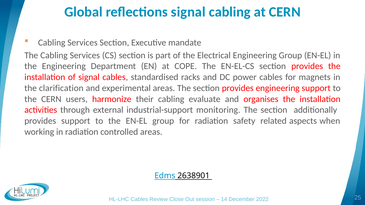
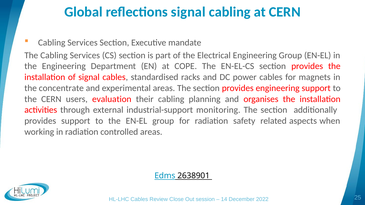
clarification: clarification -> concentrate (61, 88)
harmonize: harmonize -> evaluation (112, 99)
evaluate: evaluate -> planning (205, 99)
